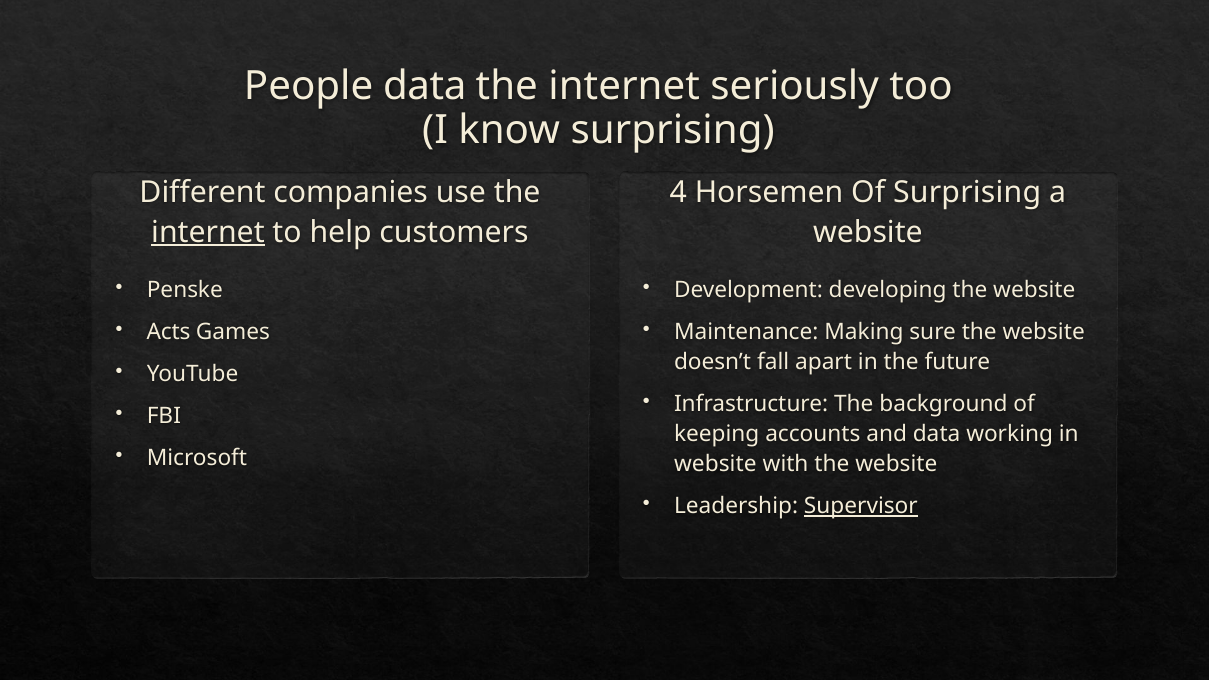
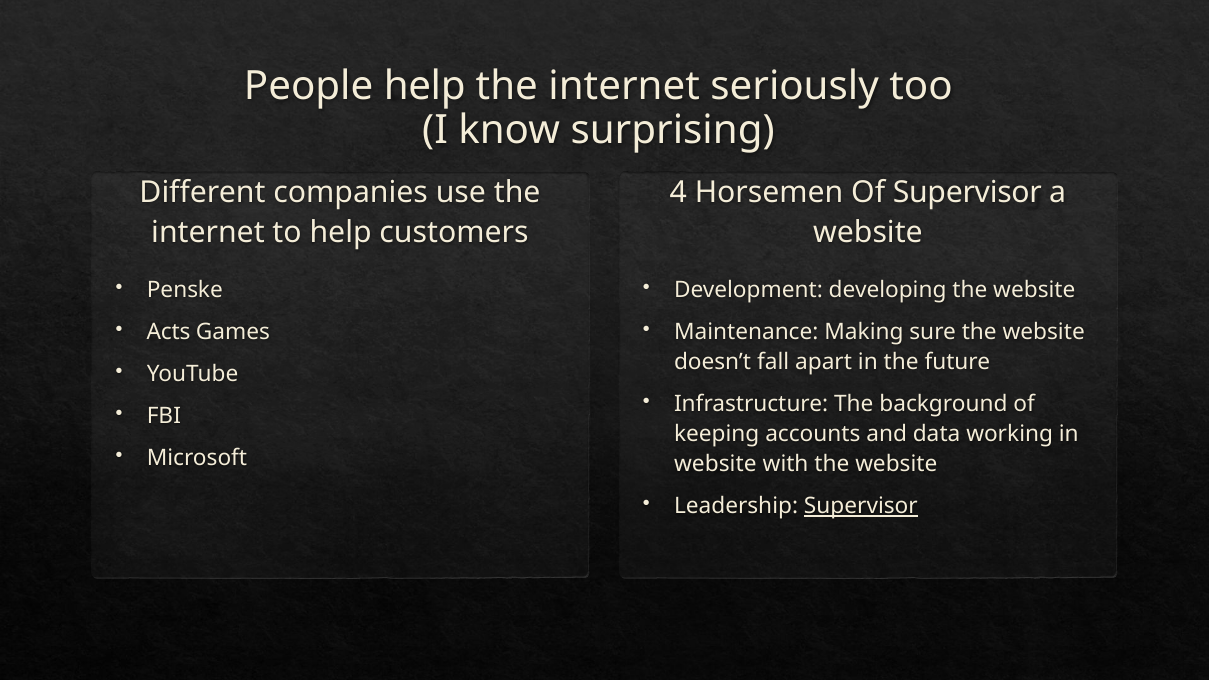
People data: data -> help (425, 87)
Of Surprising: Surprising -> Supervisor (967, 192)
internet underline: present -> none (208, 232)
